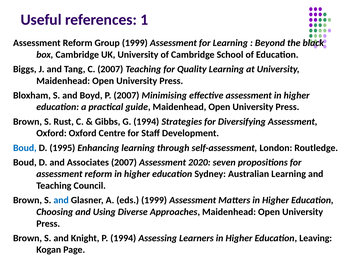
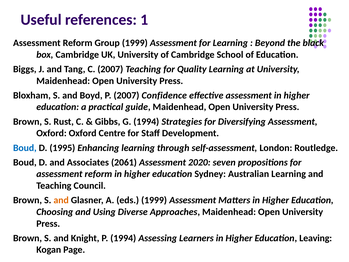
Minimising: Minimising -> Confidence (164, 95)
Associates 2007: 2007 -> 2061 (124, 162)
and colour: blue -> orange (61, 200)
